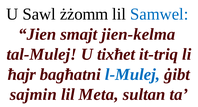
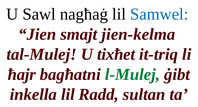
żżomm: żżomm -> nagħaġ (84, 14)
l-Mulej colour: blue -> green (132, 74)
sajmin: sajmin -> inkella (33, 94)
Meta: Meta -> Radd (99, 94)
